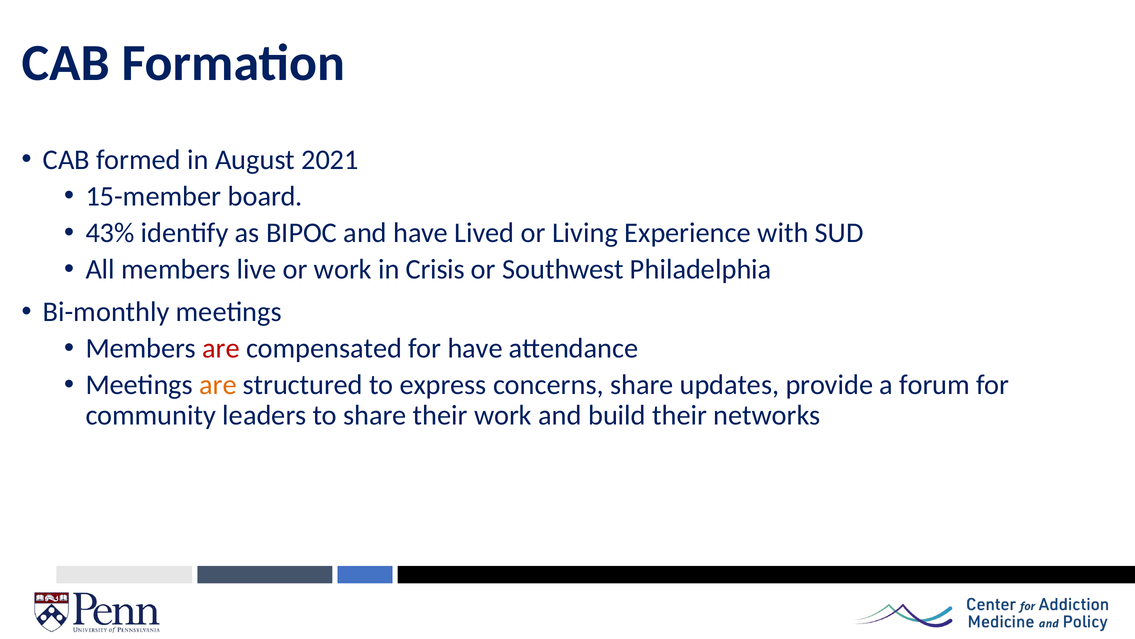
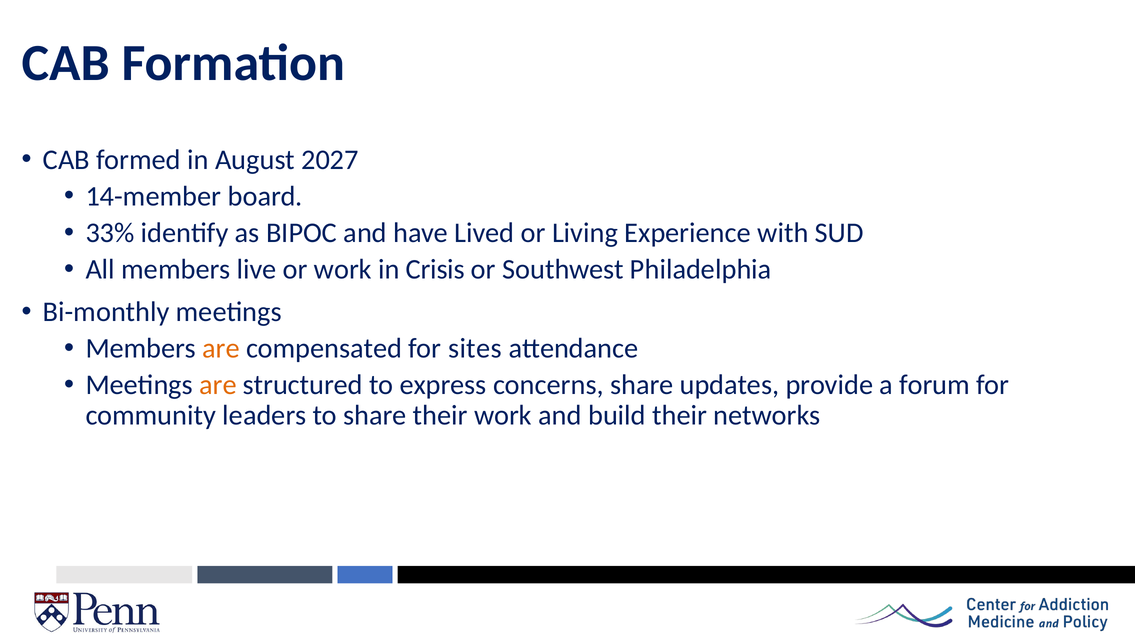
2021: 2021 -> 2027 (330, 160)
15-member: 15-member -> 14-member (153, 196)
43%: 43% -> 33% (110, 233)
are colour: red -> orange (221, 348)
for have: have -> sites (475, 348)
